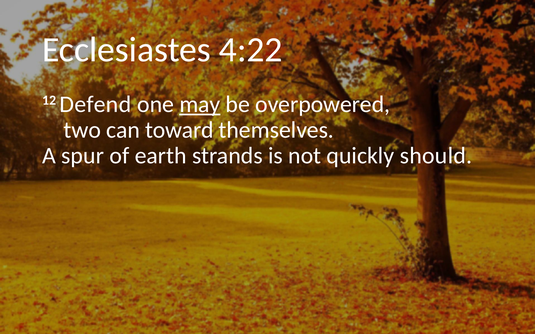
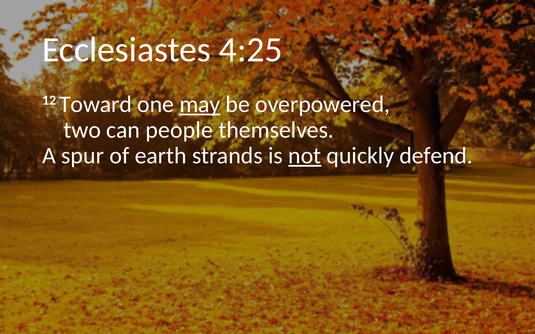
4:22: 4:22 -> 4:25 (251, 50)
Defend: Defend -> Toward (95, 104)
toward: toward -> people (179, 130)
not underline: none -> present (305, 156)
should: should -> defend (436, 156)
